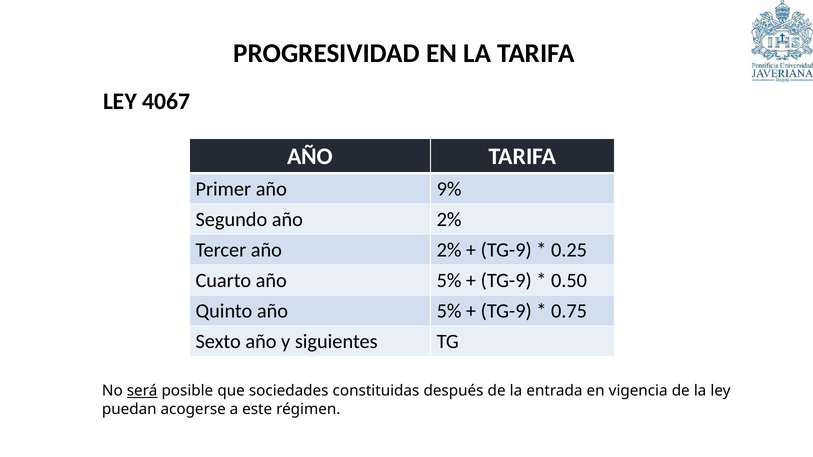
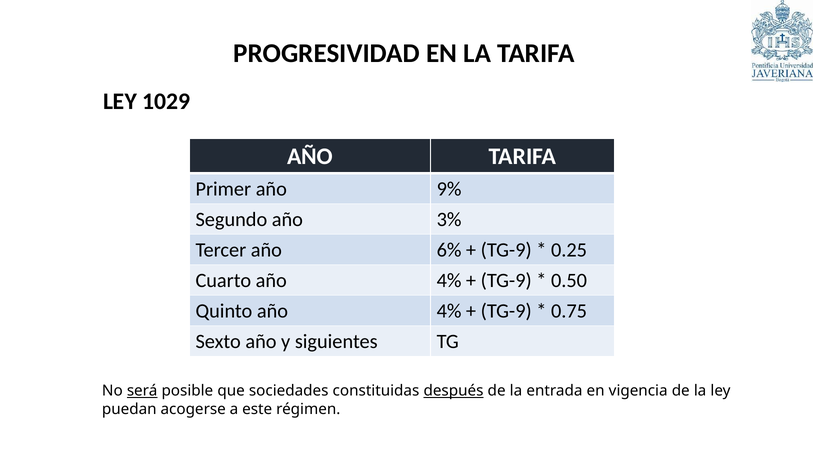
4067: 4067 -> 1029 (166, 101)
Segundo año 2%: 2% -> 3% (449, 220)
Tercer año 2%: 2% -> 6% (449, 250)
Cuarto año 5%: 5% -> 4% (449, 281)
Quinto año 5%: 5% -> 4% (449, 311)
después underline: none -> present (453, 391)
